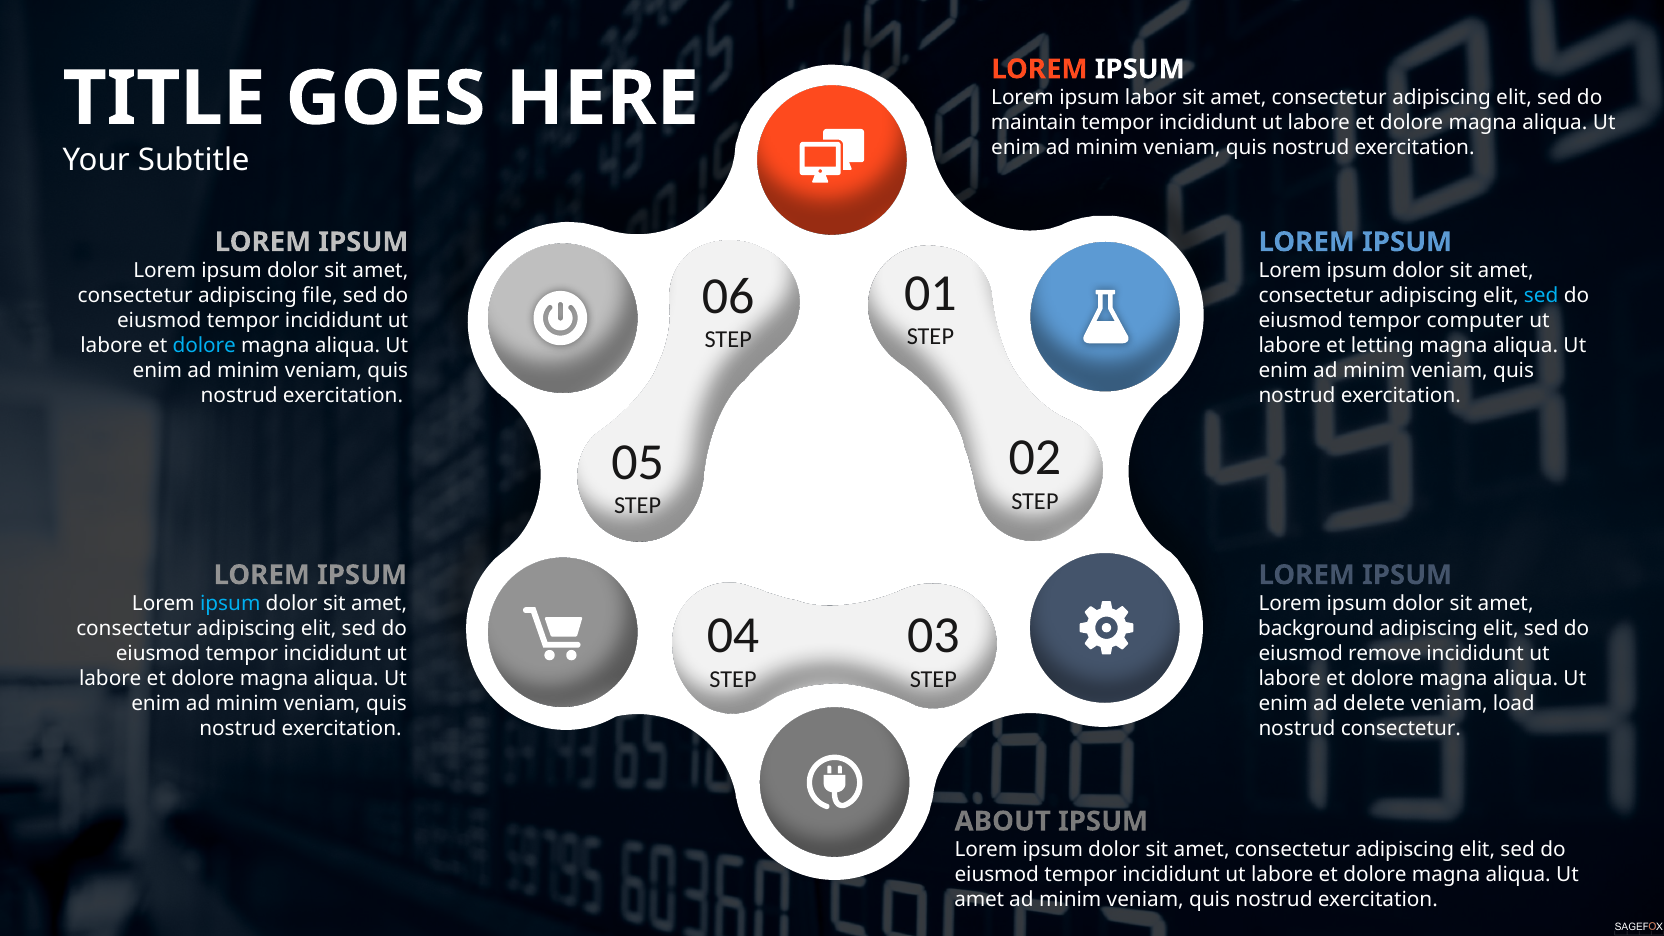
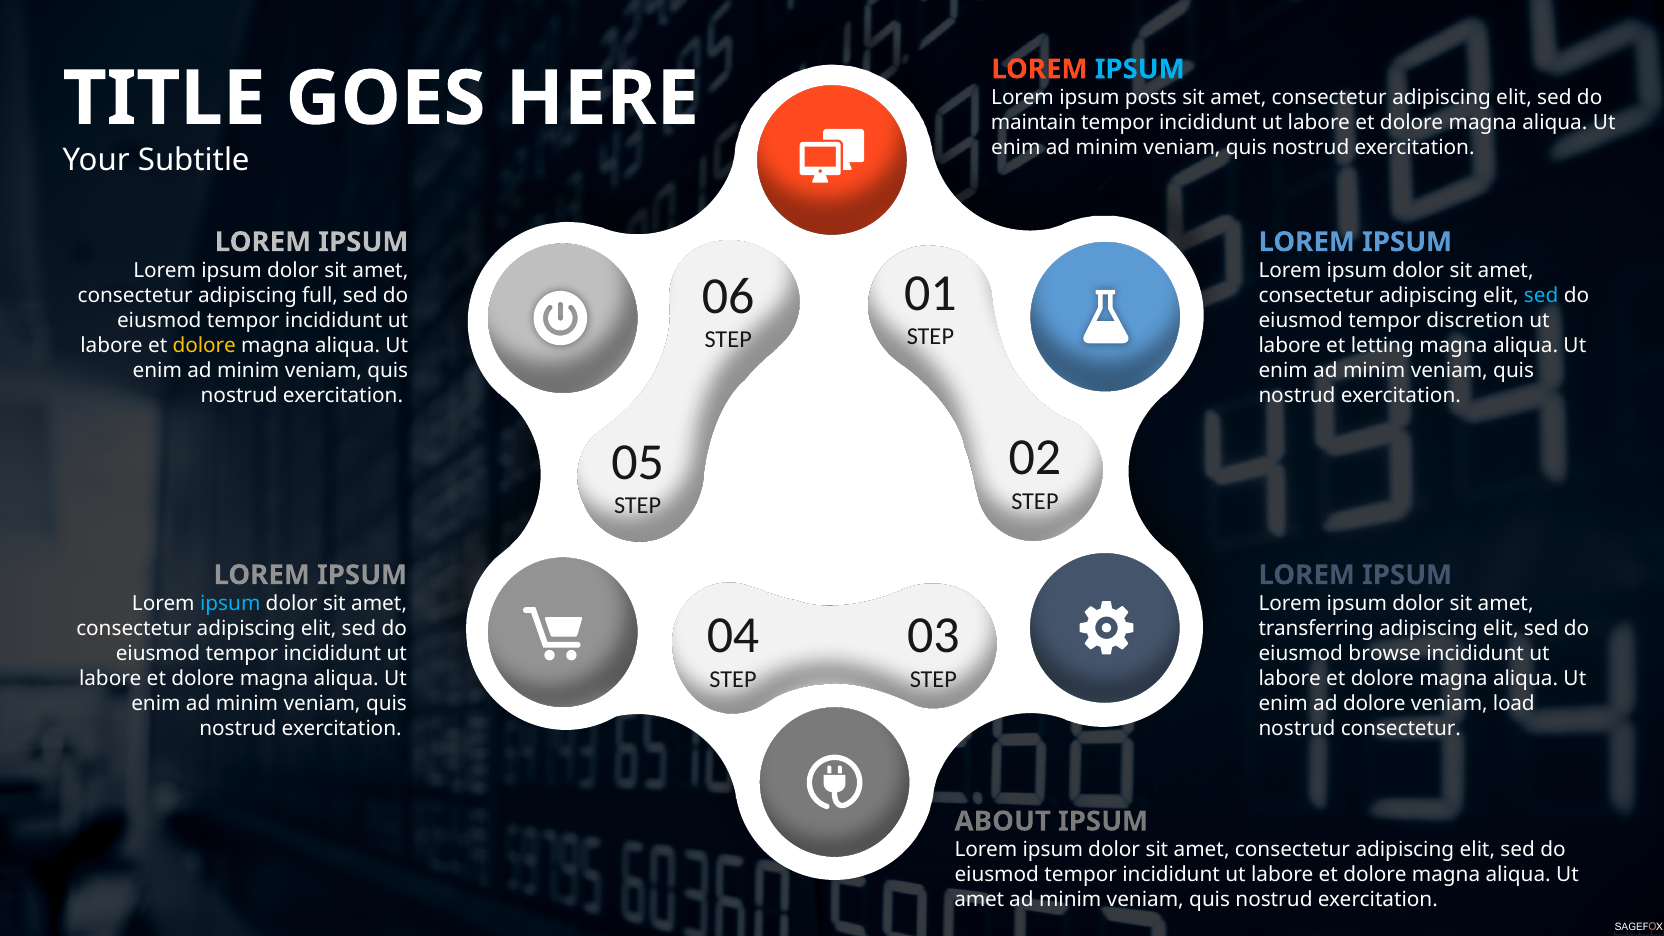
IPSUM colour: white -> light blue (1140, 69)
labor: labor -> posts (1151, 98)
file: file -> full (320, 296)
computer: computer -> discretion (1475, 321)
dolore colour: light blue -> yellow (204, 346)
background: background -> transferring (1316, 629)
remove: remove -> browse (1385, 654)
ad delete: delete -> dolore (1374, 704)
